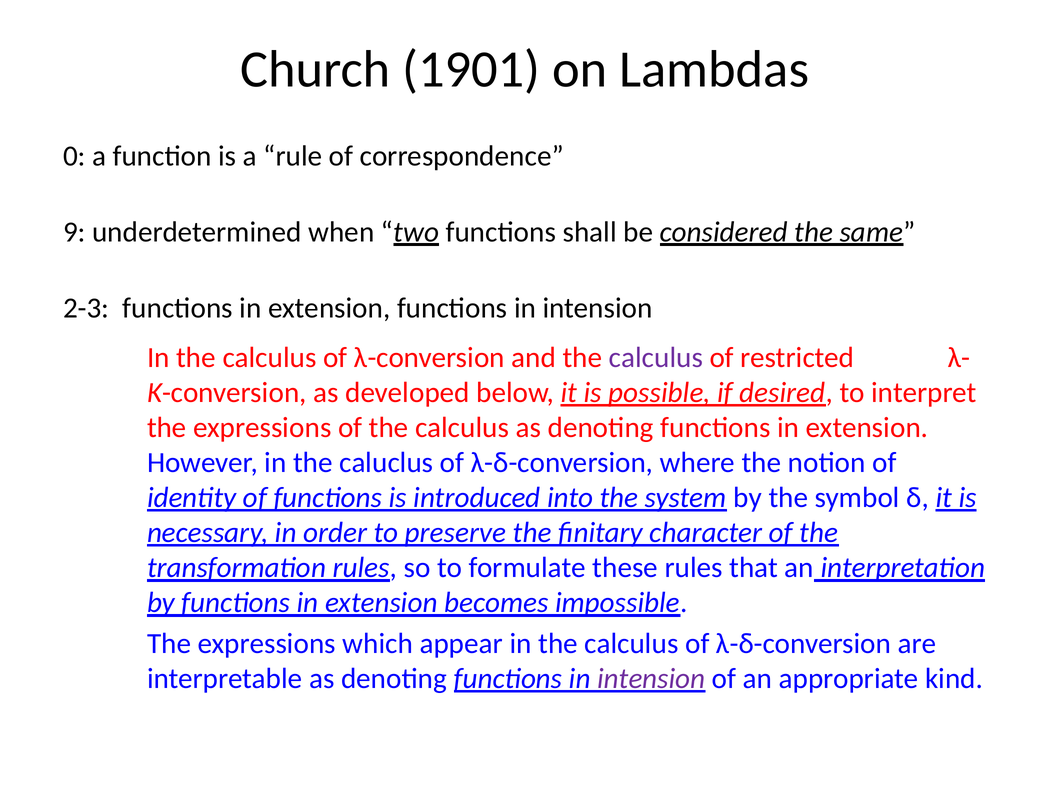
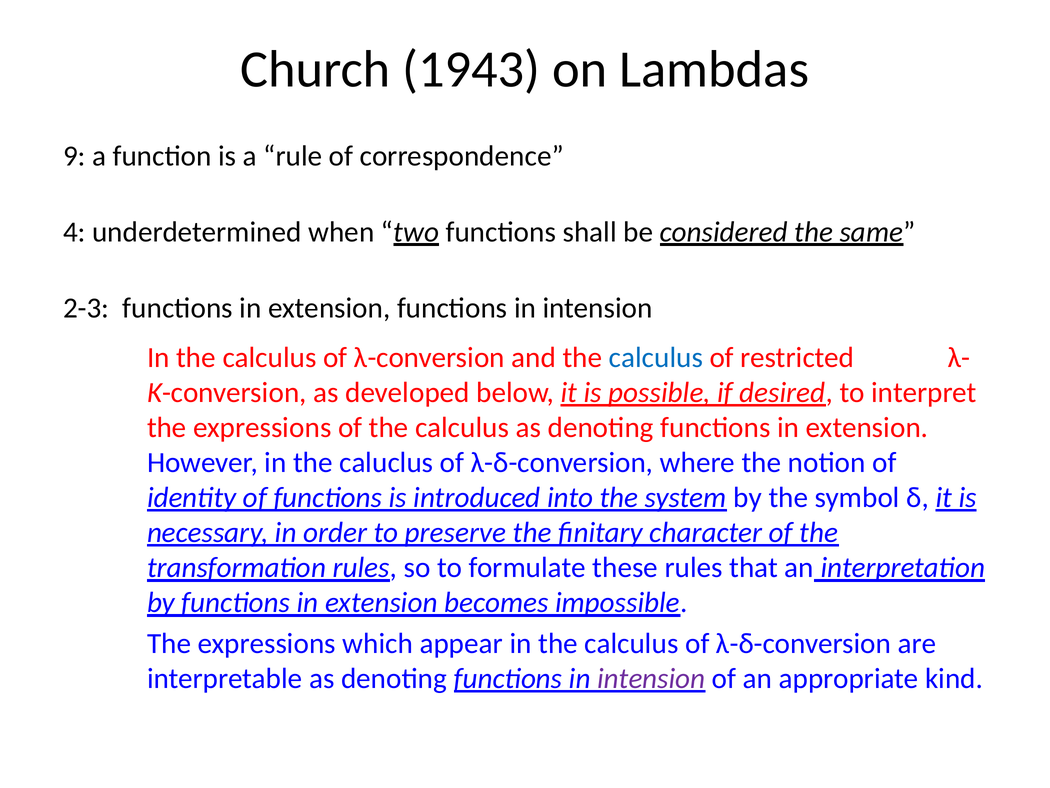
1901: 1901 -> 1943 (471, 69)
0: 0 -> 9 (74, 156)
9: 9 -> 4 (74, 232)
calculus colour: purple -> blue (656, 357)
